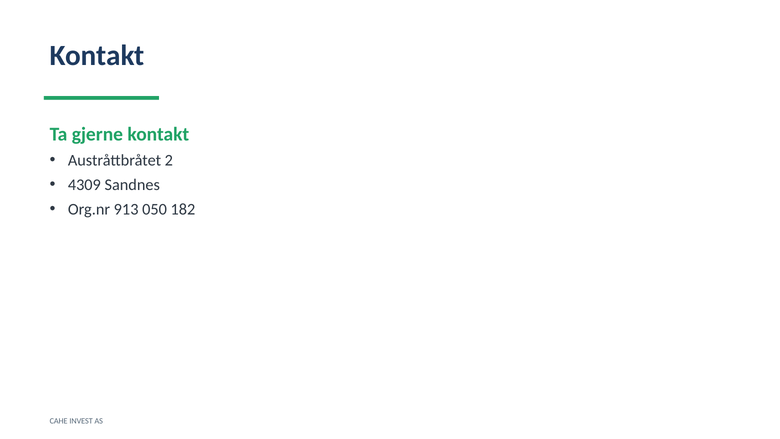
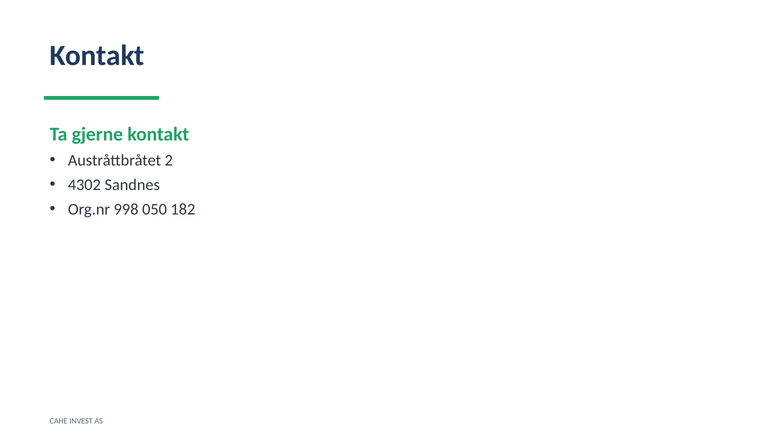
4309: 4309 -> 4302 (84, 185)
913: 913 -> 998 (126, 209)
